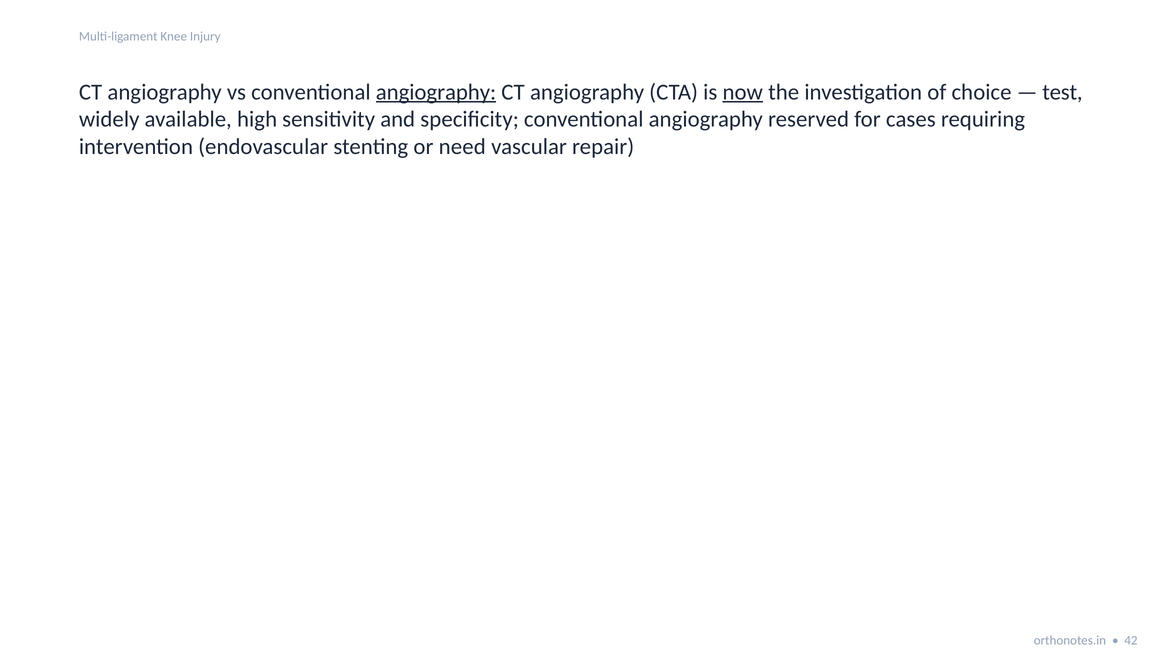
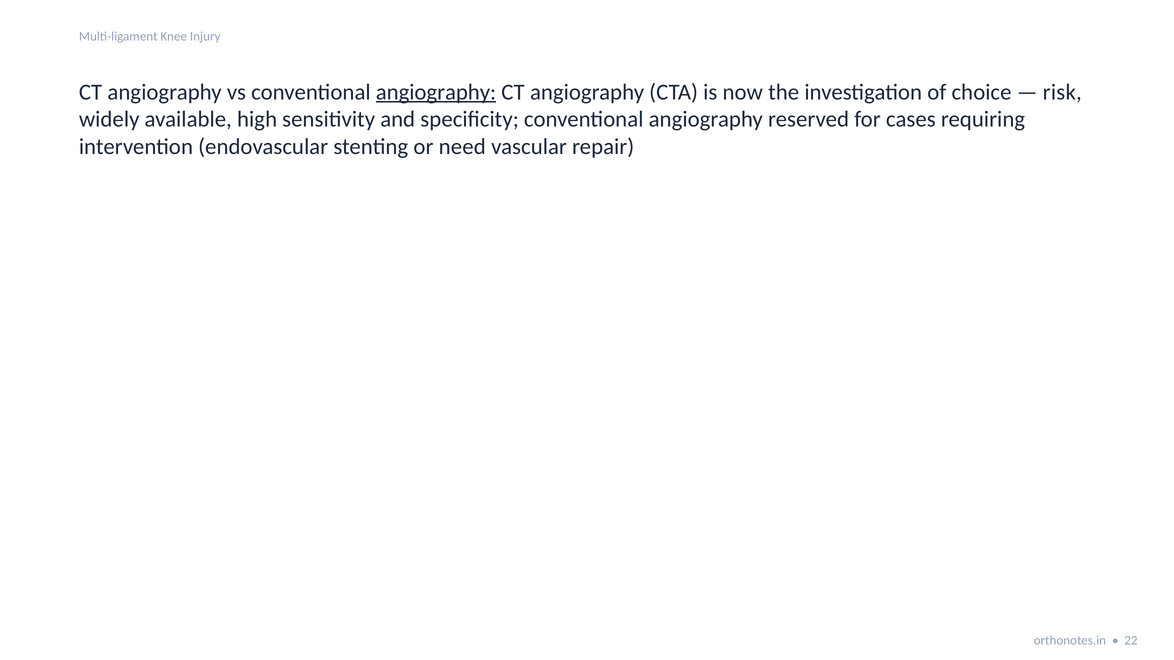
now underline: present -> none (743, 92)
test: test -> risk (1062, 92)
42: 42 -> 22 (1131, 641)
